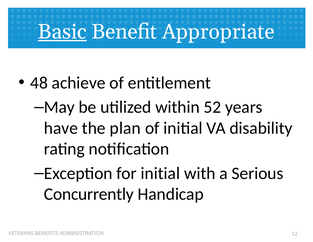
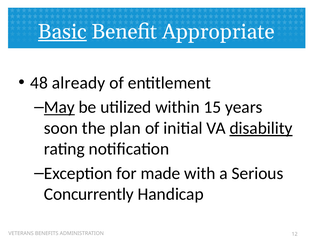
achieve: achieve -> already (79, 83)
May underline: none -> present (59, 107)
52: 52 -> 15 (212, 107)
have: have -> soon (61, 128)
disability underline: none -> present (261, 128)
for initial: initial -> made (160, 173)
